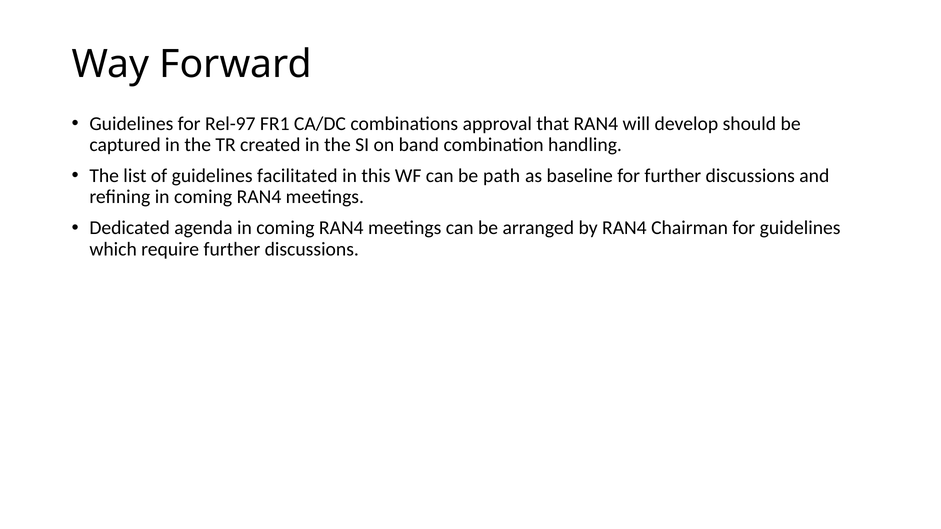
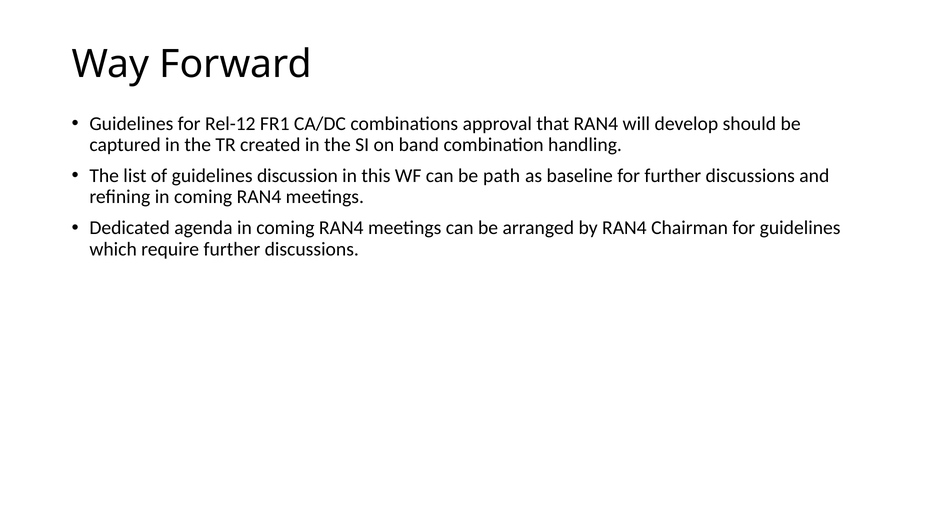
Rel-97: Rel-97 -> Rel-12 (230, 124)
facilitated: facilitated -> discussion (297, 176)
